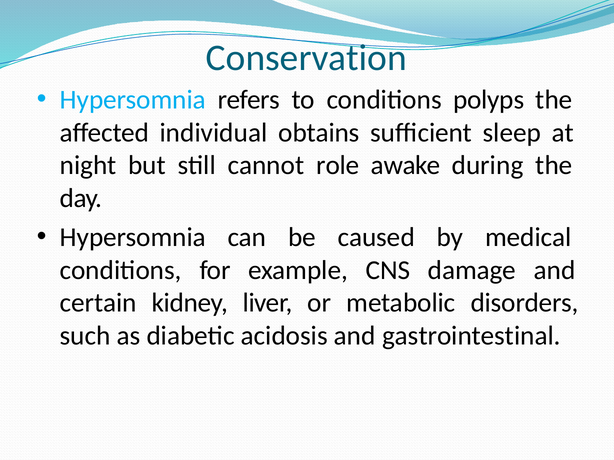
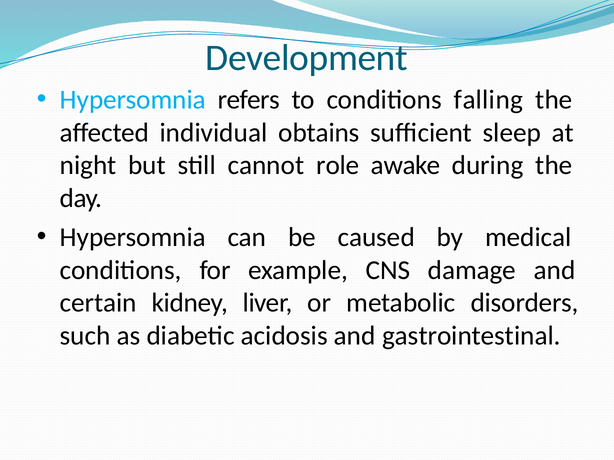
Conservation: Conservation -> Development (307, 58)
polyps: polyps -> falling (488, 100)
